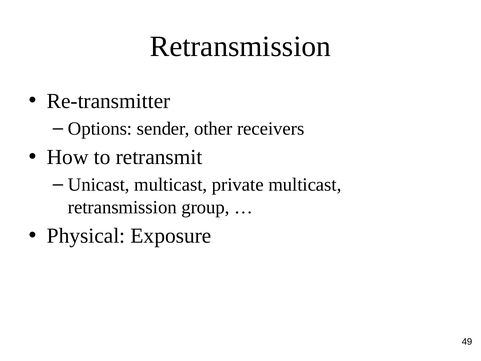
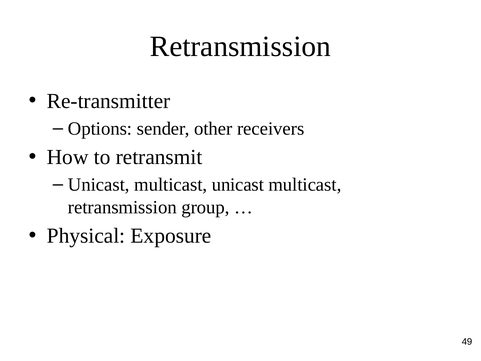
multicast private: private -> unicast (238, 185)
